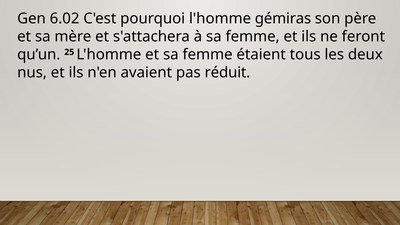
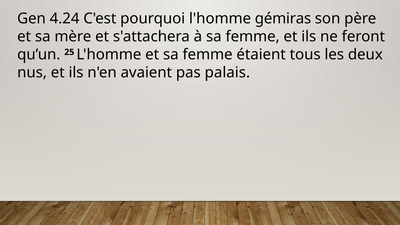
6.02: 6.02 -> 4.24 (65, 19)
réduit: réduit -> palais (227, 73)
